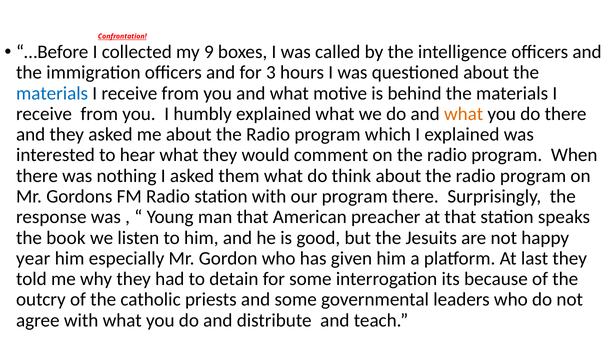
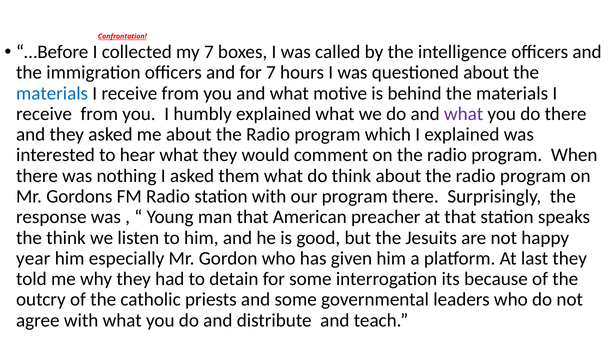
my 9: 9 -> 7 (209, 52)
for 3: 3 -> 7 (271, 73)
what colour: orange -> purple (464, 114)
the book: book -> think (66, 238)
